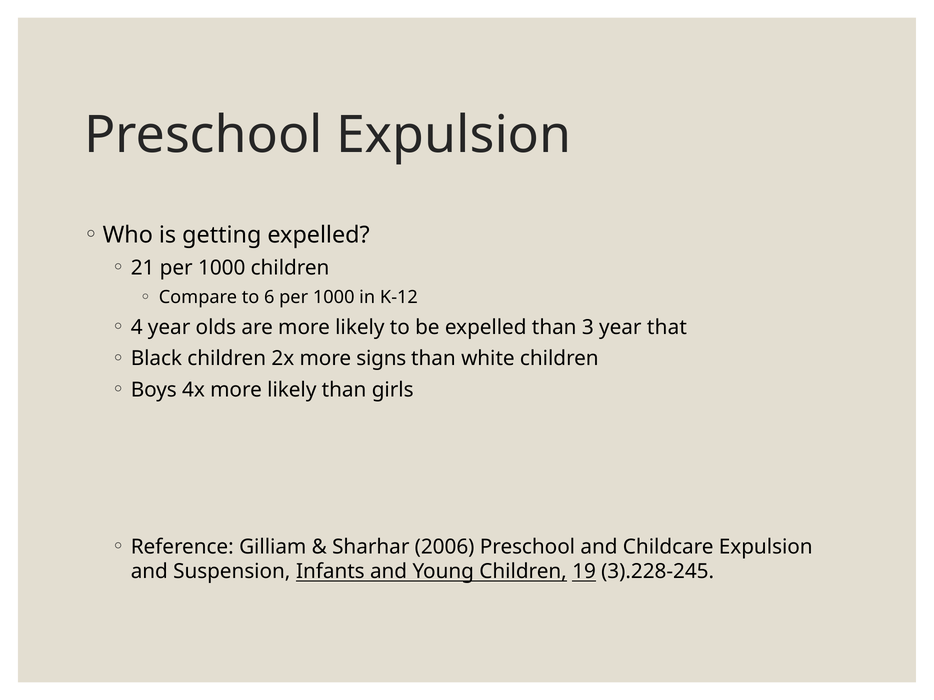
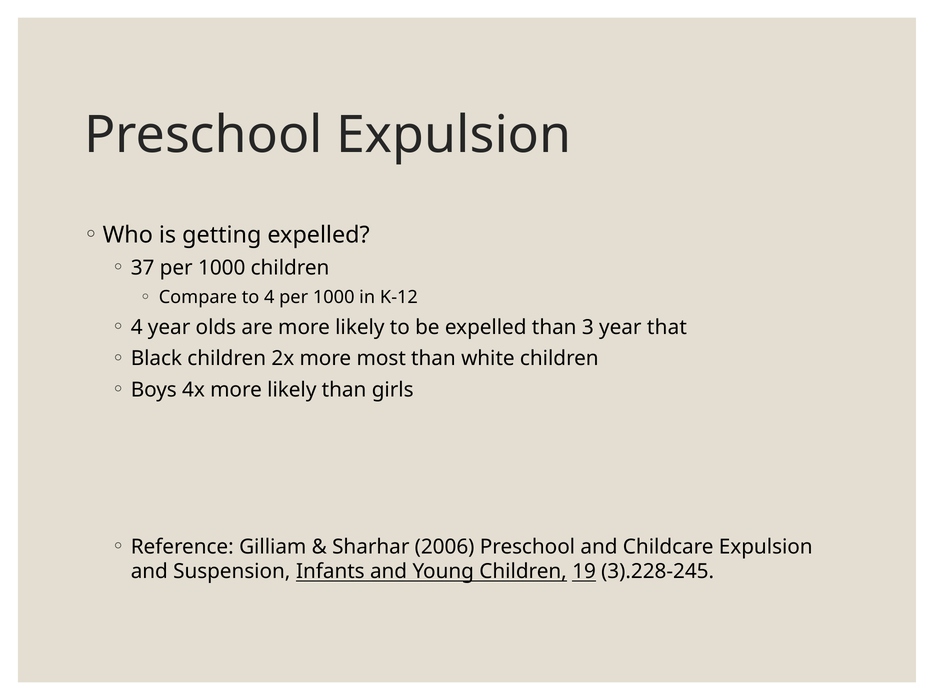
21: 21 -> 37 (143, 268)
to 6: 6 -> 4 (269, 298)
signs: signs -> most (381, 359)
